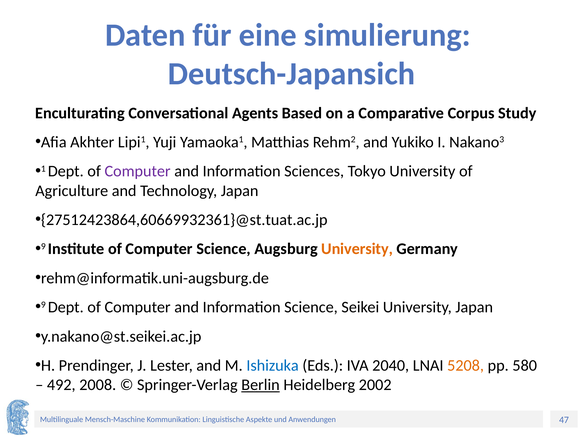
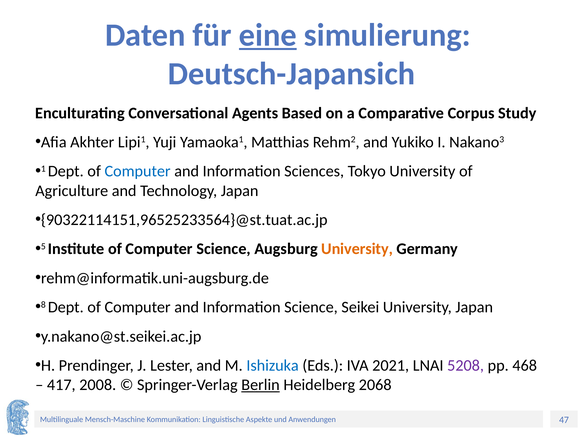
eine underline: none -> present (268, 35)
Computer colour: purple -> blue (138, 171)
27512423864,60669932361}@st.tuat.ac.jp: 27512423864,60669932361}@st.tuat.ac.jp -> 90322114151,96525233564}@st.tuat.ac.jp (184, 220)
9: 9 -> 5 (43, 246)
9: 9 -> 8 (43, 304)
2040: 2040 -> 2021 (391, 365)
5208 colour: orange -> purple (466, 365)
580: 580 -> 468 (525, 365)
492: 492 -> 417 (61, 384)
2002: 2002 -> 2068 (375, 384)
